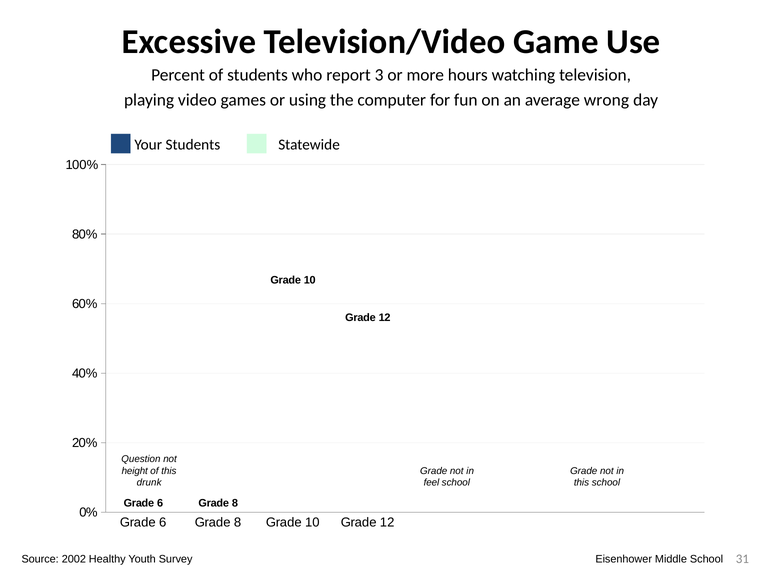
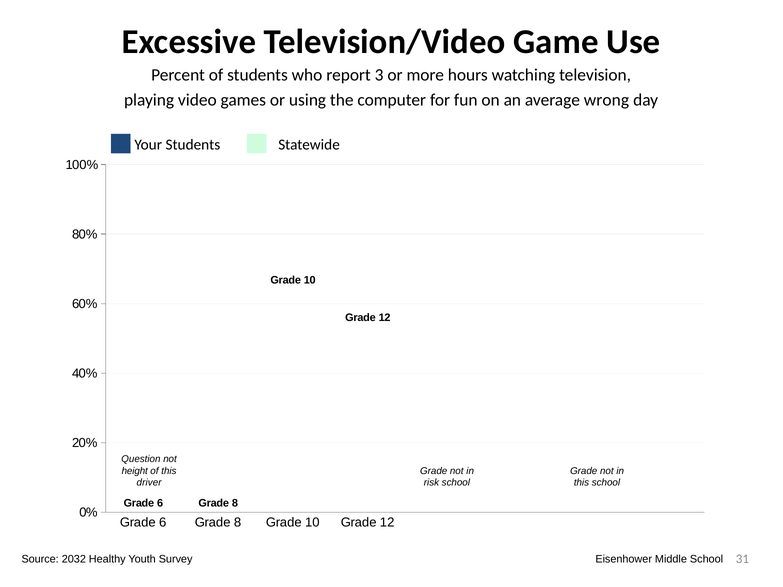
drunk: drunk -> driver (149, 483)
feel: feel -> risk (431, 483)
2002: 2002 -> 2032 (74, 559)
